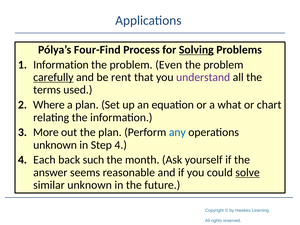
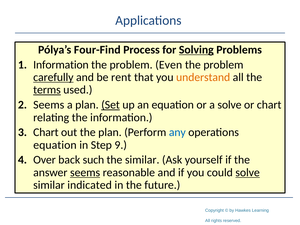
understand colour: purple -> orange (203, 77)
terms underline: none -> present (47, 90)
2 Where: Where -> Seems (49, 105)
Set underline: none -> present (111, 105)
a what: what -> solve (230, 105)
3 More: More -> Chart (46, 132)
unknown: unknown -> equation (55, 145)
Step 4: 4 -> 9 (121, 145)
Each: Each -> Over (44, 160)
the month: month -> similar (142, 160)
seems underline: none -> present (85, 172)
similar unknown: unknown -> indicated (90, 185)
